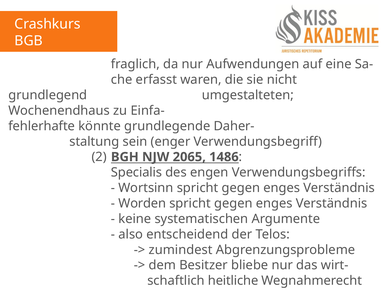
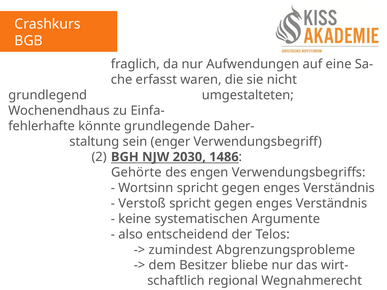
2065: 2065 -> 2030 (189, 157)
Specialis: Specialis -> Gehörte (136, 173)
Worden: Worden -> Verstoß (142, 204)
heitliche: heitliche -> regional (233, 281)
